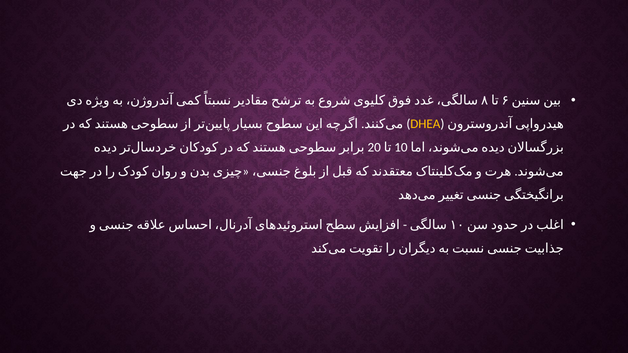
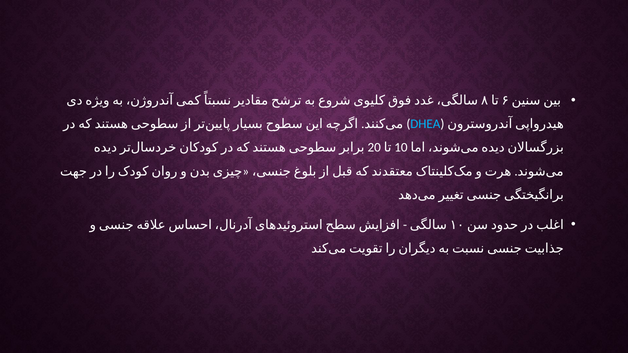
DHEA colour: yellow -> light blue (425, 124)
